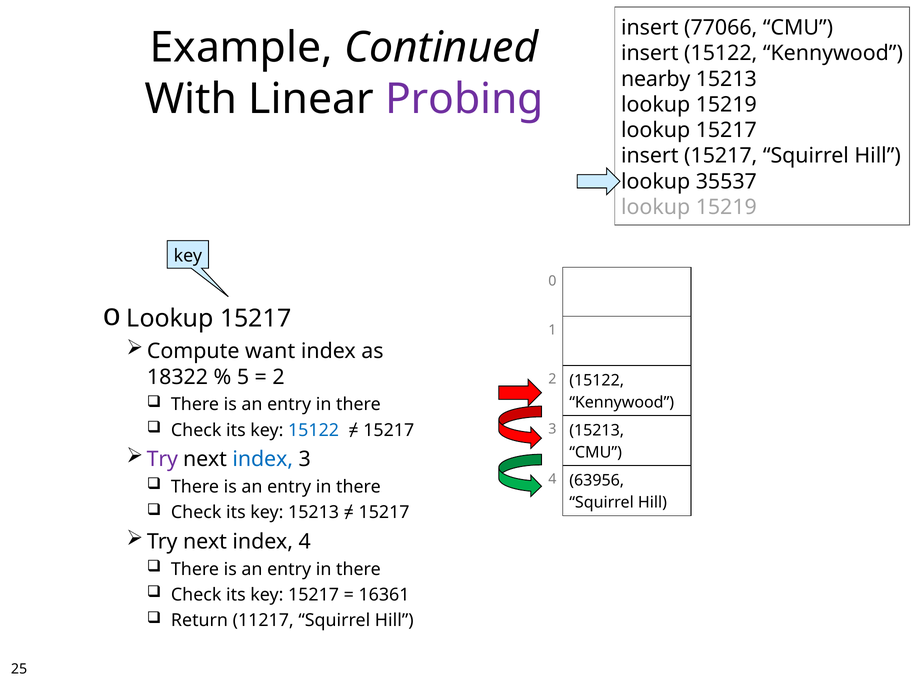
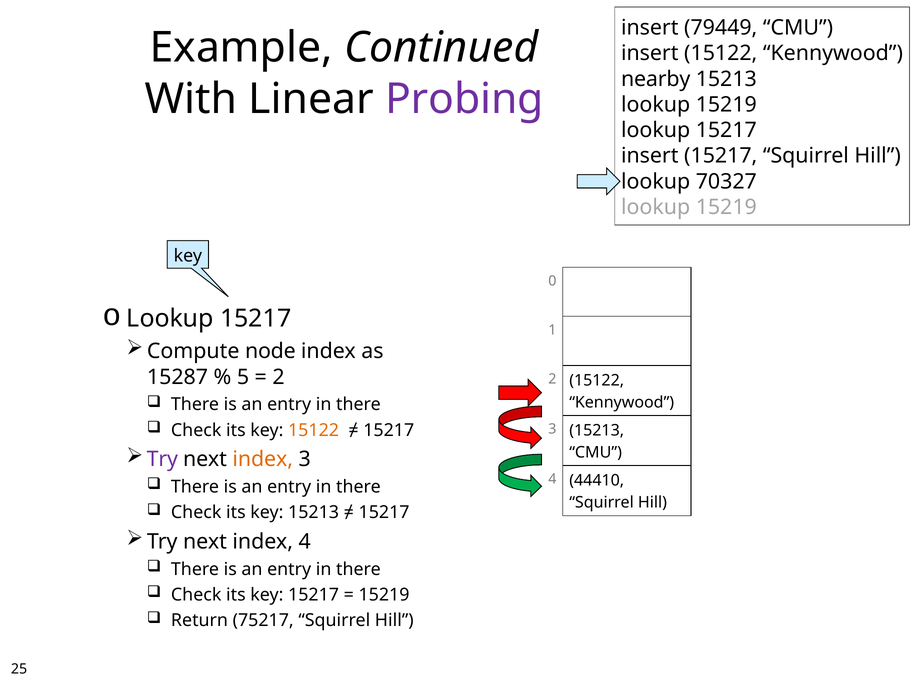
77066: 77066 -> 79449 (721, 28)
35537: 35537 -> 70327 (726, 182)
want: want -> node (270, 351)
18322: 18322 -> 15287 (177, 377)
15122 colour: blue -> orange (314, 430)
index colour: blue -> orange (263, 459)
63956: 63956 -> 44410 (597, 481)
16361: 16361 -> 15219 (384, 595)
11217: 11217 -> 75217 (263, 620)
